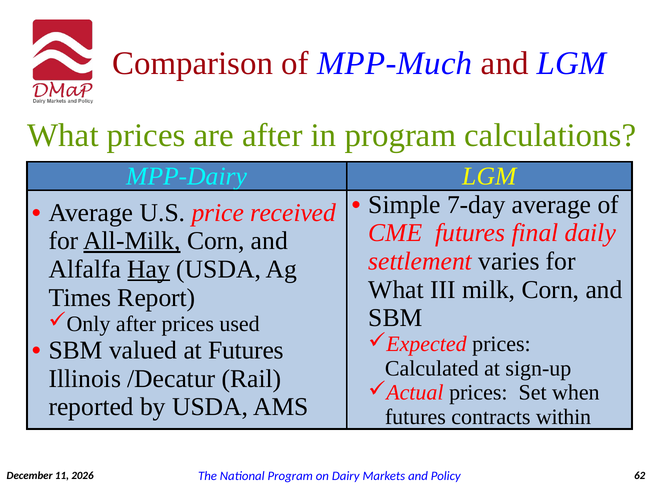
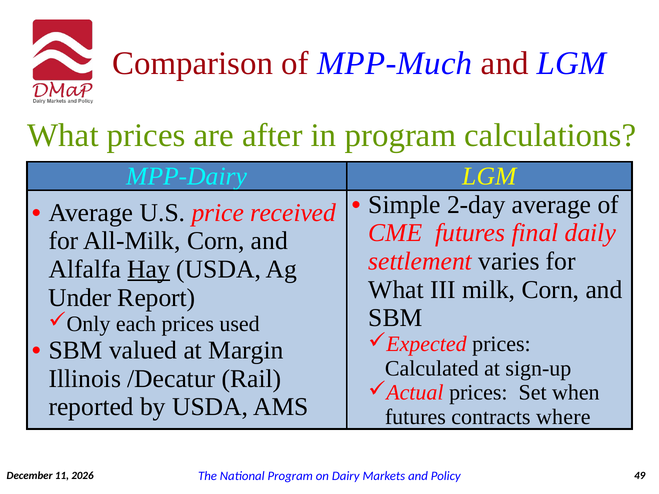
7-day: 7-day -> 2-day (476, 205)
All-Milk underline: present -> none (132, 241)
Times: Times -> Under (80, 298)
after: after -> each (136, 324)
at Futures: Futures -> Margin (246, 350)
within: within -> where (563, 417)
62: 62 -> 49 (640, 476)
